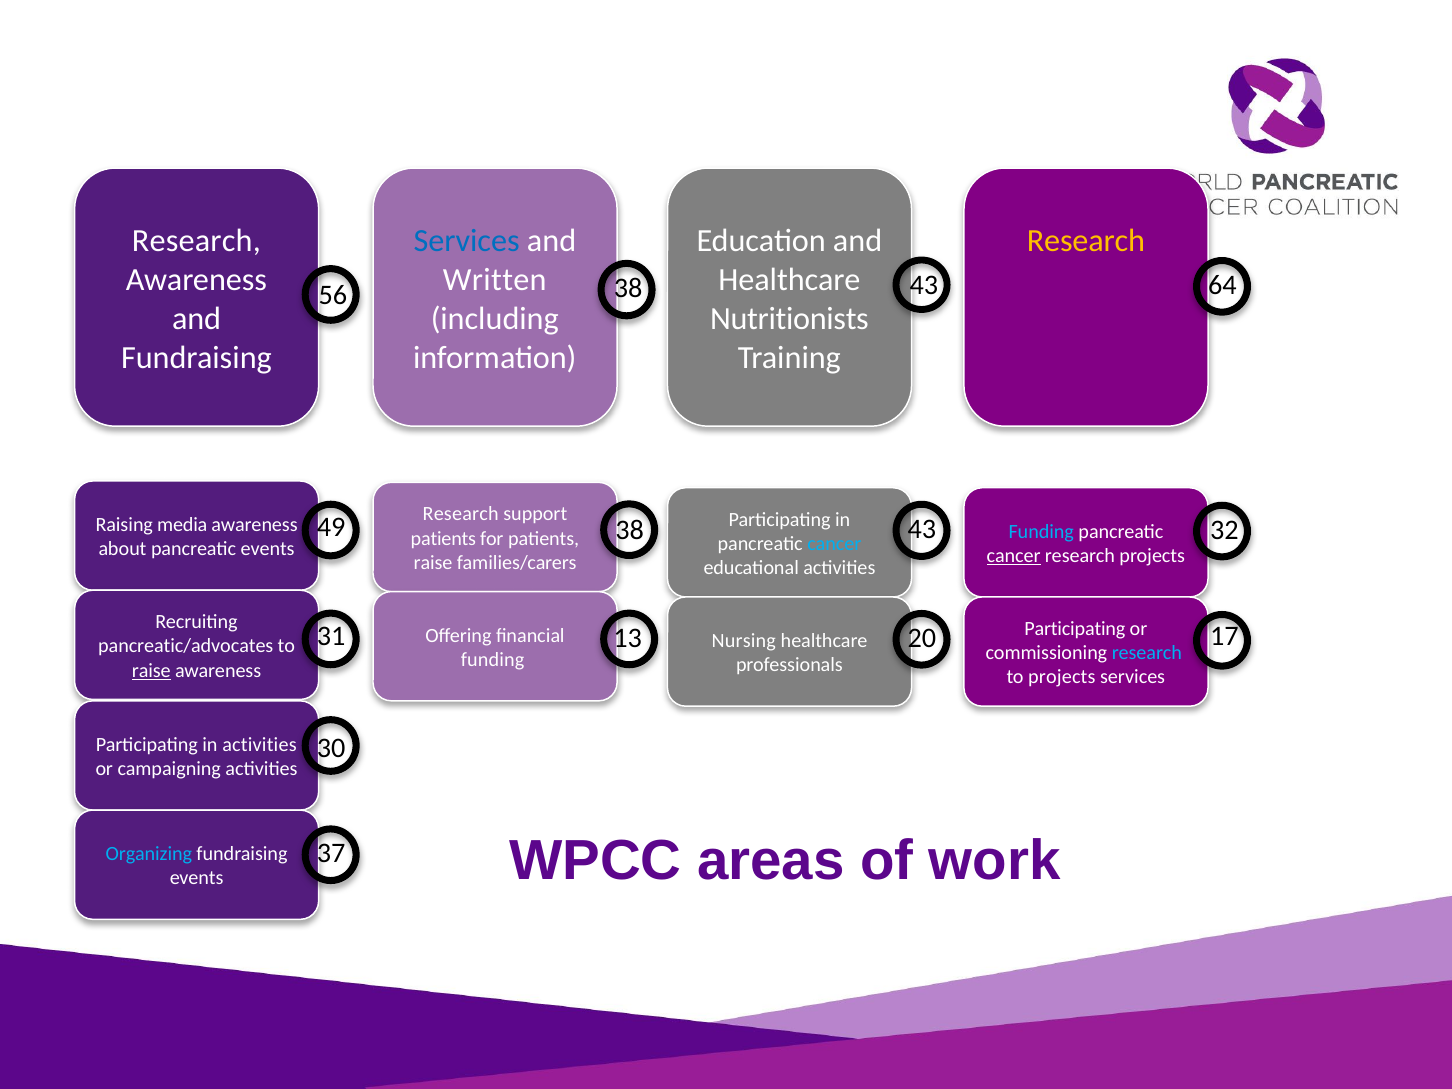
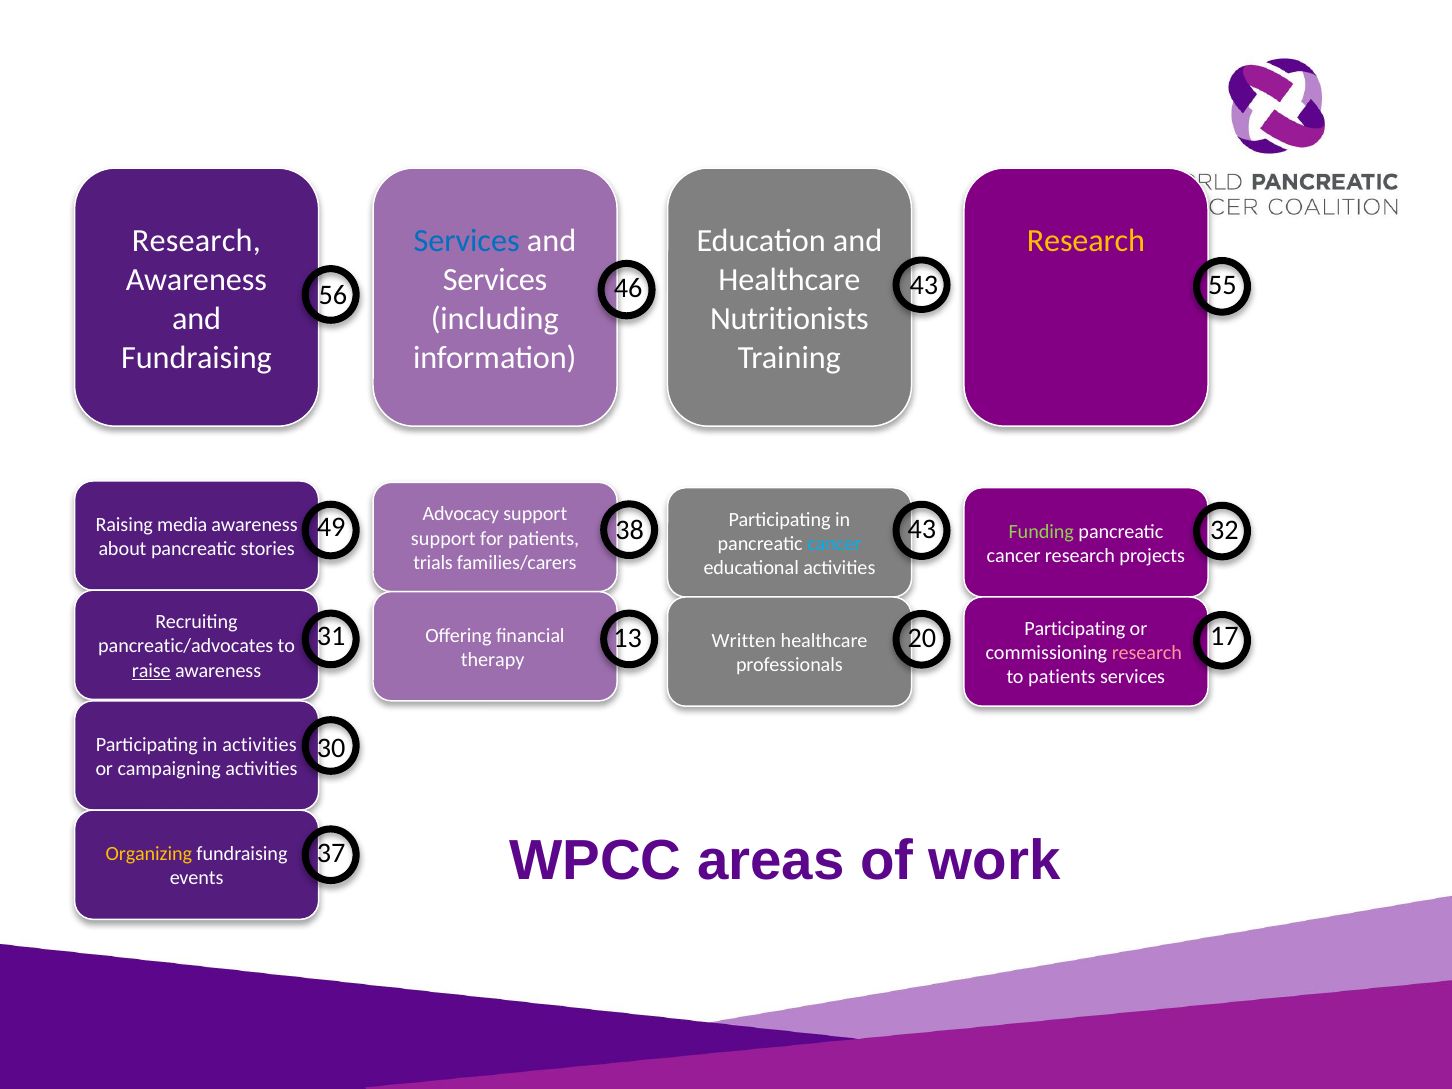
Written: Written -> Services (495, 280)
56 38: 38 -> 46 (628, 289)
64: 64 -> 55 (1222, 285)
Research: Research -> Advocacy (461, 514)
Funding colour: light blue -> light green (1041, 532)
patients: patients -> support (443, 538)
pancreatic events: events -> stories (268, 549)
cancer underline: present -> none (1014, 556)
raise: raise -> trials (433, 563)
Nursing: Nursing -> Written (744, 641)
research colour: light blue -> pink (1147, 653)
funding: funding -> therapy (493, 660)
to projects: projects -> patients (1062, 677)
Organizing colour: light blue -> yellow (149, 854)
